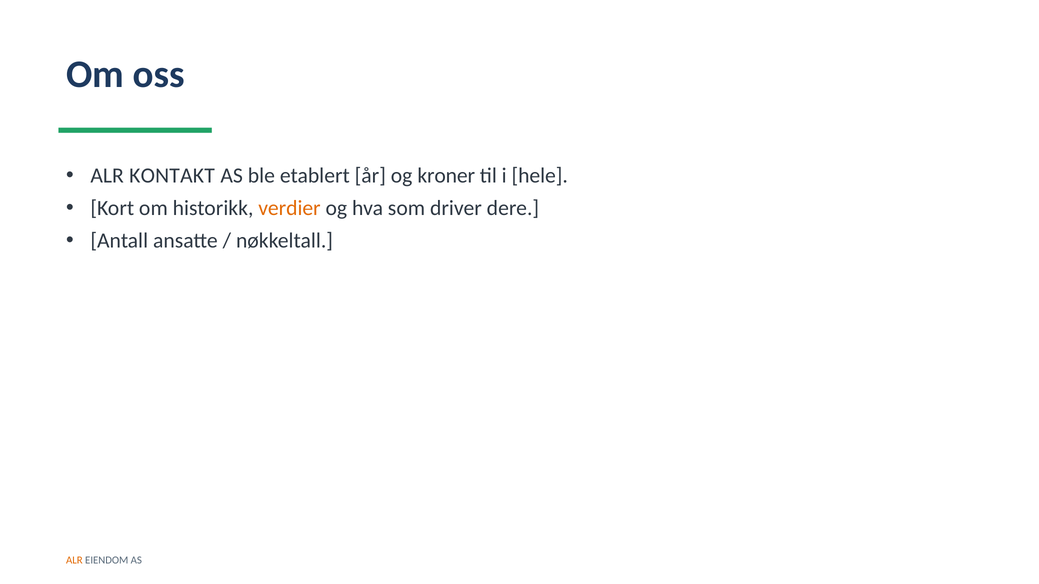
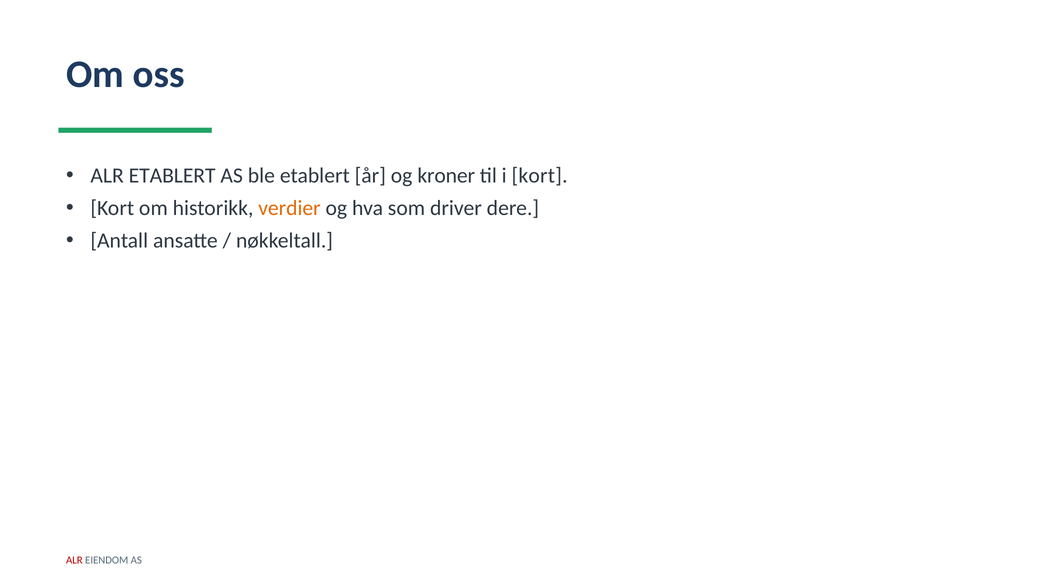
ALR KONTAKT: KONTAKT -> ETABLERT (172, 176)
i hele: hele -> kort (540, 176)
ALR colour: orange -> red (74, 561)
